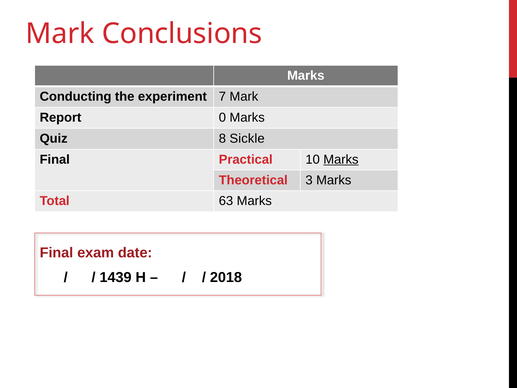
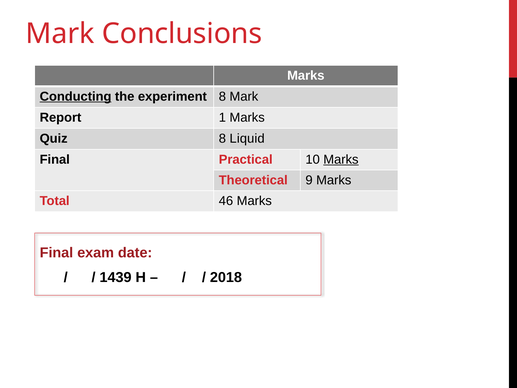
Conducting underline: none -> present (76, 96)
experiment 7: 7 -> 8 (222, 96)
0: 0 -> 1 (222, 117)
Sickle: Sickle -> Liquid (247, 138)
3: 3 -> 9 (309, 180)
63: 63 -> 46 (226, 201)
